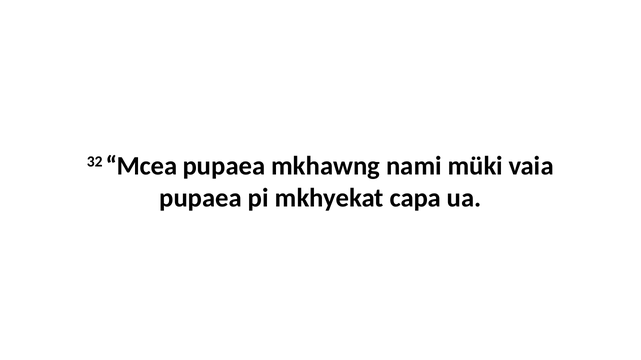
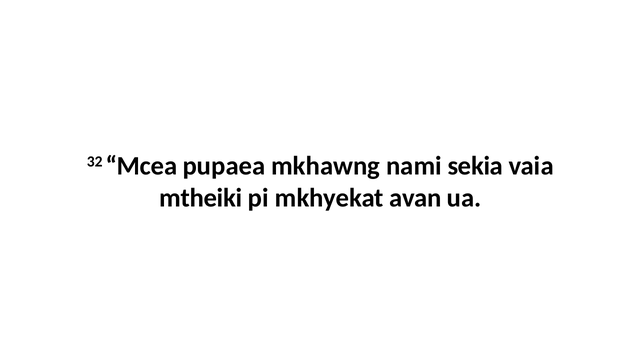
müki: müki -> sekia (475, 166)
pupaea: pupaea -> mtheiki (201, 198)
capa: capa -> avan (415, 198)
